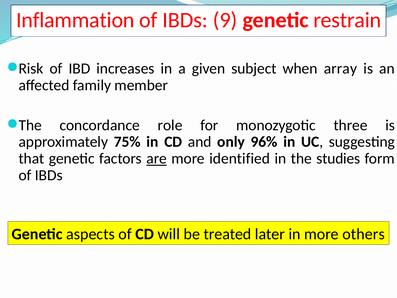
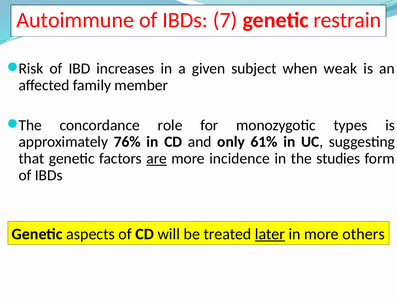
Inflammation: Inflammation -> Autoimmune (75, 20)
9: 9 -> 7 (225, 20)
array: array -> weak (340, 68)
three: three -> types (351, 125)
75%: 75% -> 76% (127, 142)
96%: 96% -> 61% (264, 142)
identified: identified -> incidence (240, 158)
later underline: none -> present (270, 234)
